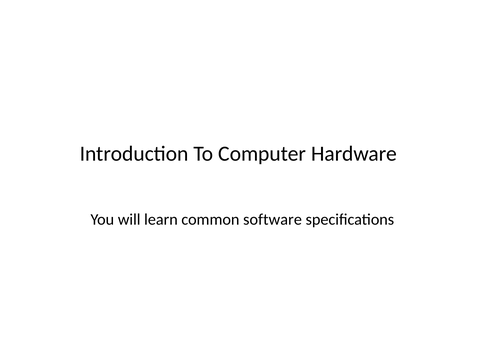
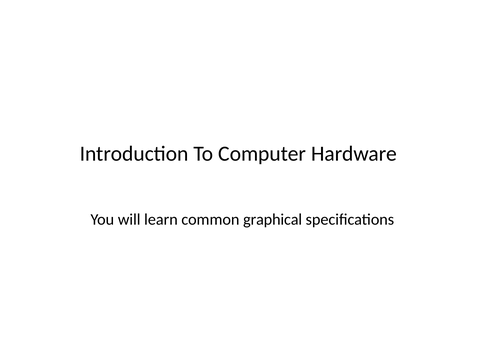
software: software -> graphical (273, 219)
